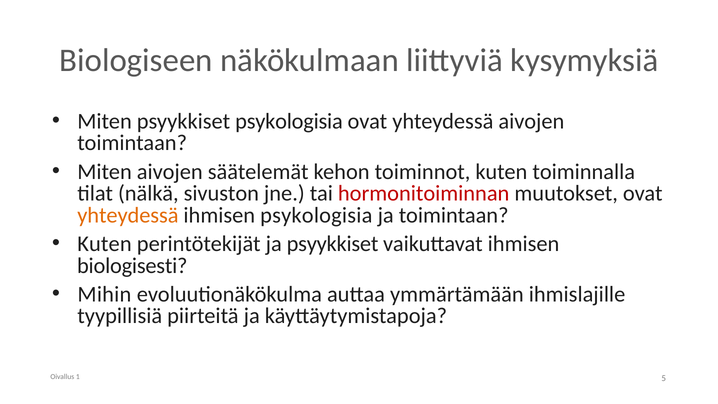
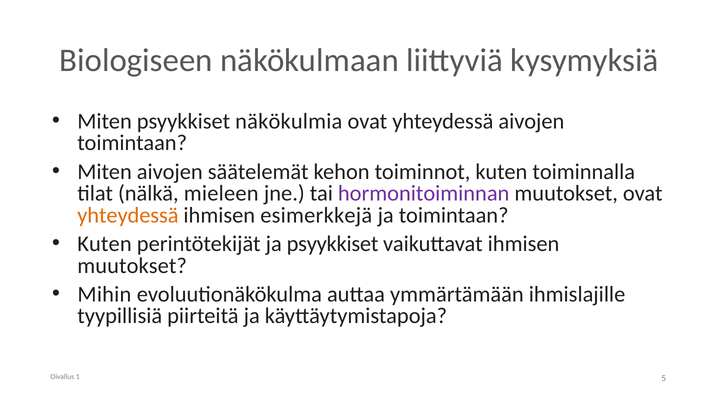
psyykkiset psykologisia: psykologisia -> näkökulmia (289, 121)
sivuston: sivuston -> mieleen (221, 193)
hormonitoiminnan colour: red -> purple (424, 193)
ihmisen psykologisia: psykologisia -> esimerkkejä (316, 215)
biologisesti: biologisesti -> muutokset (132, 266)
